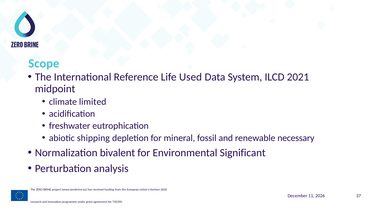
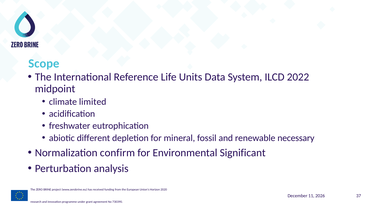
Used: Used -> Units (191, 77)
2021: 2021 -> 2022 (298, 77)
shipping: shipping -> different (93, 138)
bivalent: bivalent -> confirm (117, 153)
